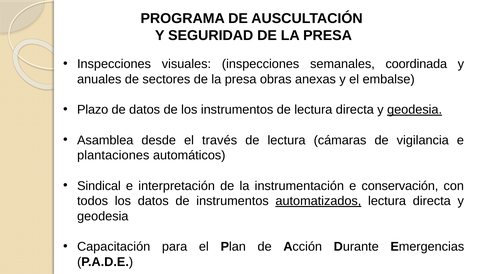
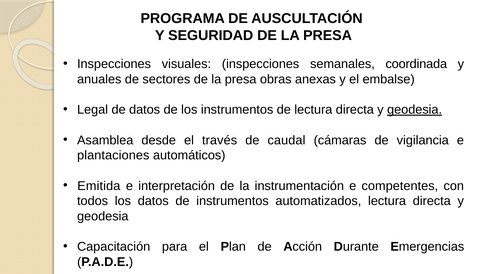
Plazo: Plazo -> Legal (93, 110)
lectura: lectura -> caudal (286, 140)
Sindical: Sindical -> Emitida (99, 186)
conservación: conservación -> competentes (400, 186)
automatizados underline: present -> none (318, 201)
